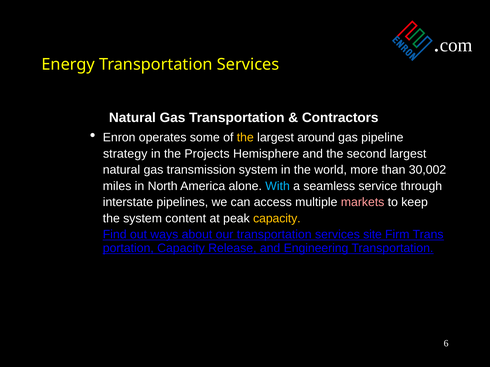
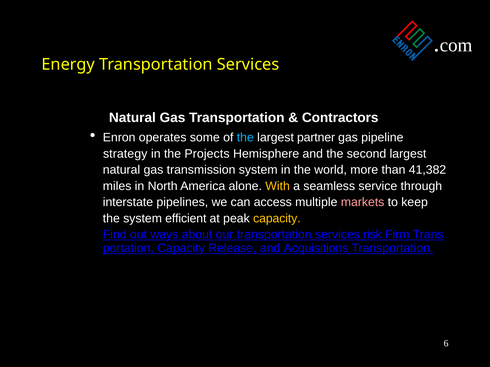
the colour: yellow -> light blue (245, 138)
around: around -> partner (316, 138)
30,002: 30,002 -> 41,382 (428, 170)
With colour: light blue -> yellow (278, 186)
content: content -> efficient (186, 219)
site: site -> risk (373, 235)
Engineering: Engineering -> Acquisitions (316, 248)
